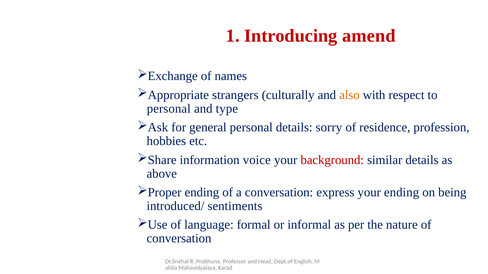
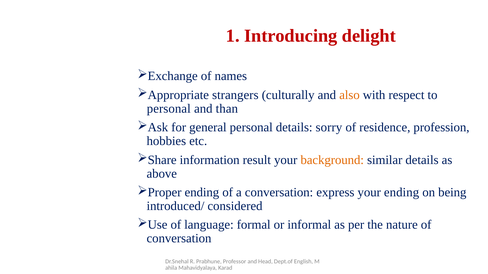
amend: amend -> delight (369, 36)
type: type -> than (227, 109)
voice: voice -> result (257, 160)
background colour: red -> orange (332, 160)
sentiments: sentiments -> considered (235, 206)
